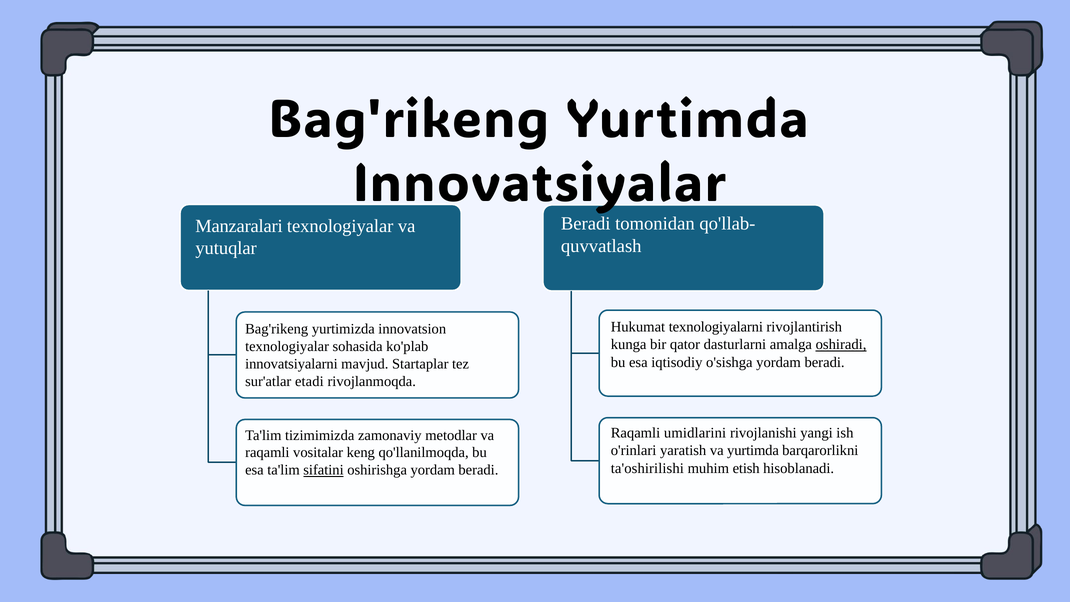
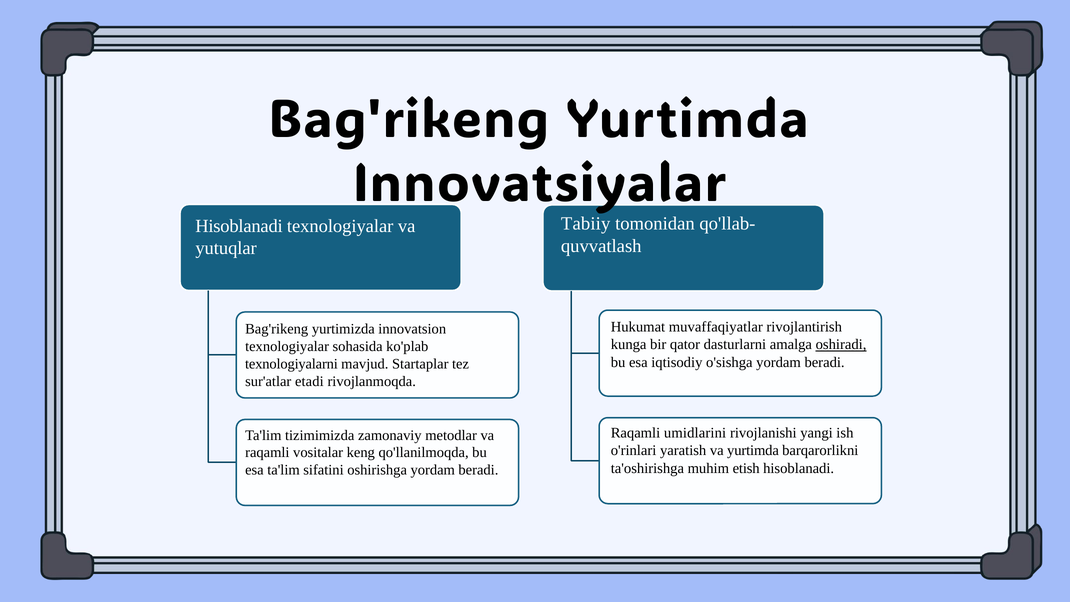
Beradi: Beradi -> Tabiiy (586, 224)
Manzaralari: Manzaralari -> Hisoblanadi (239, 226)
texnologiyalarni: texnologiyalarni -> muvaffaqiyatlar (716, 327)
innovatsiyalarni: innovatsiyalarni -> texnologiyalarni (291, 364)
ta'oshirilishi: ta'oshirilishi -> ta'oshirishga (647, 468)
sifatini underline: present -> none (323, 470)
